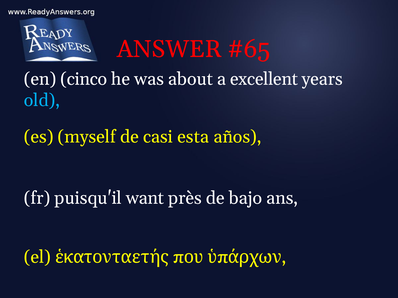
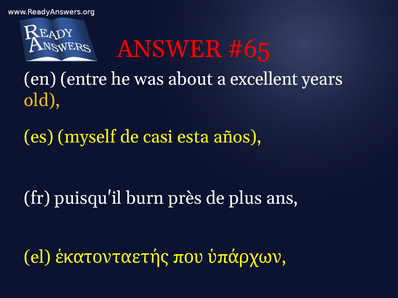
cinco: cinco -> entre (84, 79)
old colour: light blue -> yellow (42, 101)
want: want -> burn (145, 198)
bajo: bajo -> plus (246, 198)
